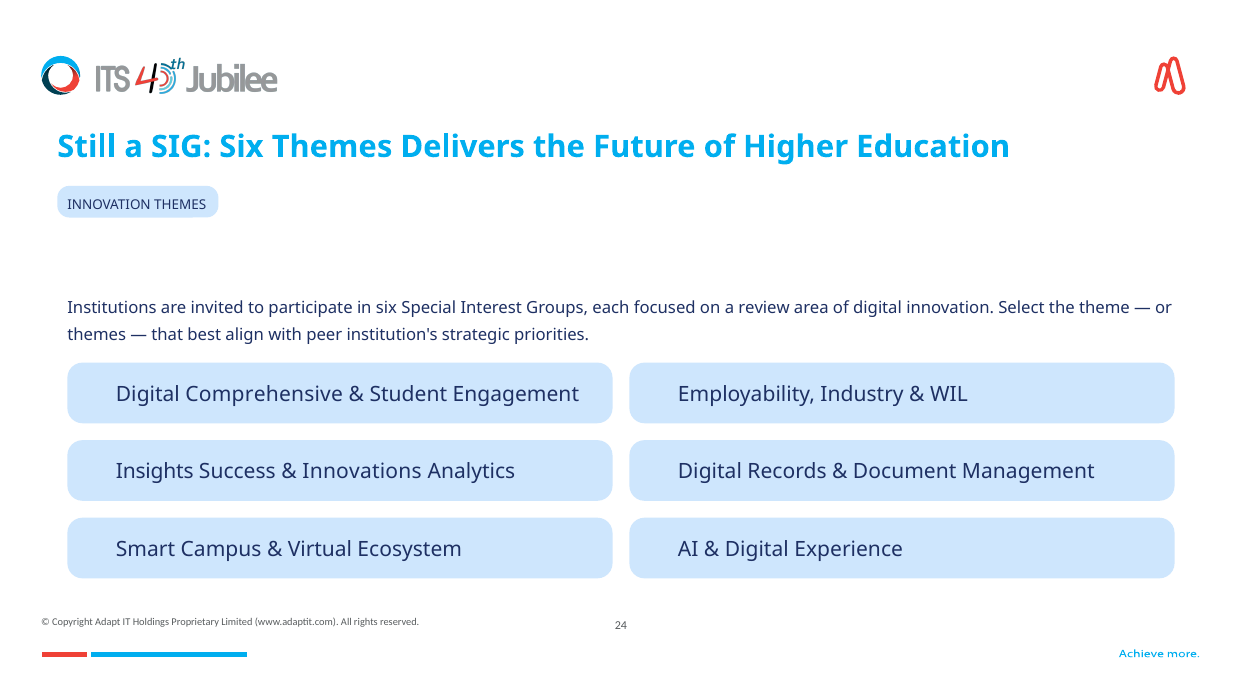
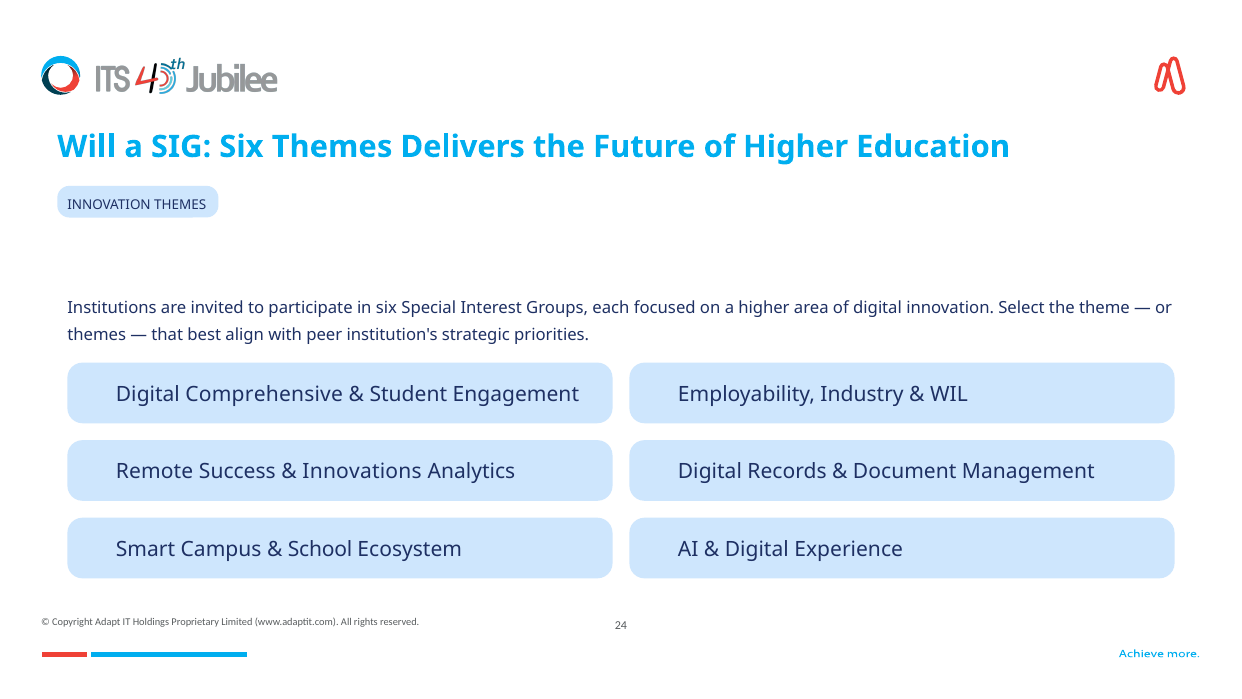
Still: Still -> Will (87, 147)
a review: review -> higher (764, 308)
Insights: Insights -> Remote (155, 471)
Virtual: Virtual -> School (320, 549)
